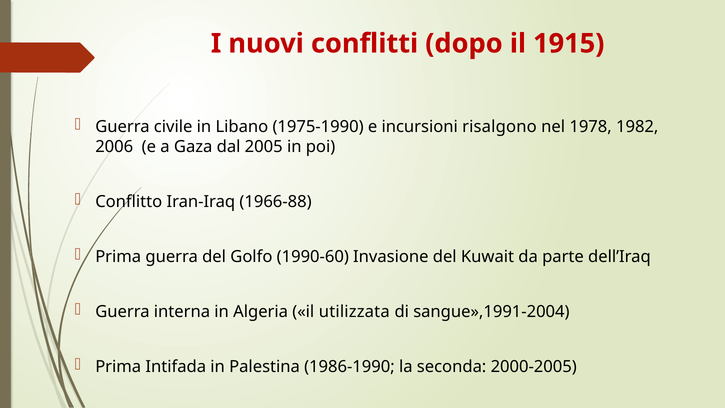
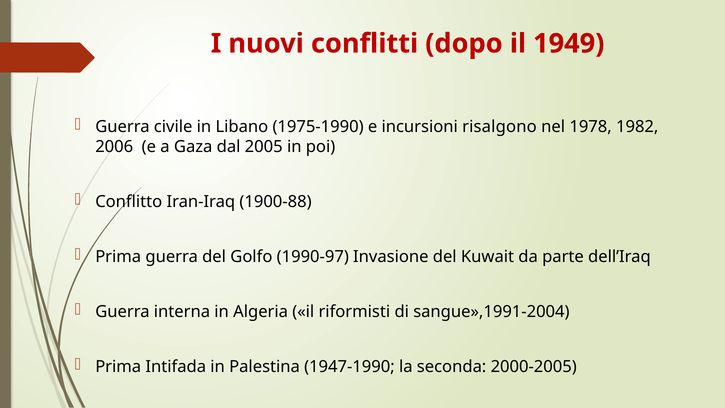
1915: 1915 -> 1949 (569, 44)
1966-88: 1966-88 -> 1900-88 (276, 202)
1990-60: 1990-60 -> 1990-97 (313, 257)
utilizzata: utilizzata -> riformisti (354, 312)
1986-1990: 1986-1990 -> 1947-1990 (349, 367)
